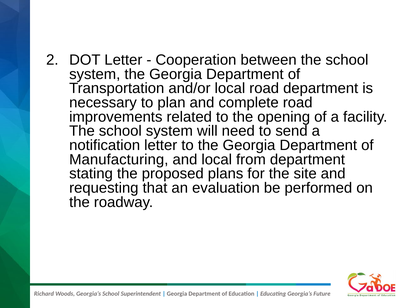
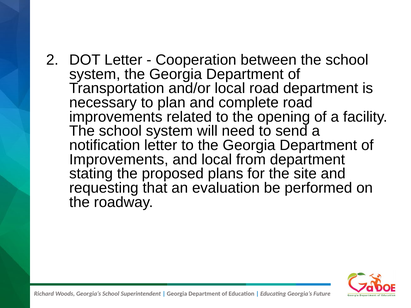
Manufacturing: Manufacturing -> Improvements (119, 160)
